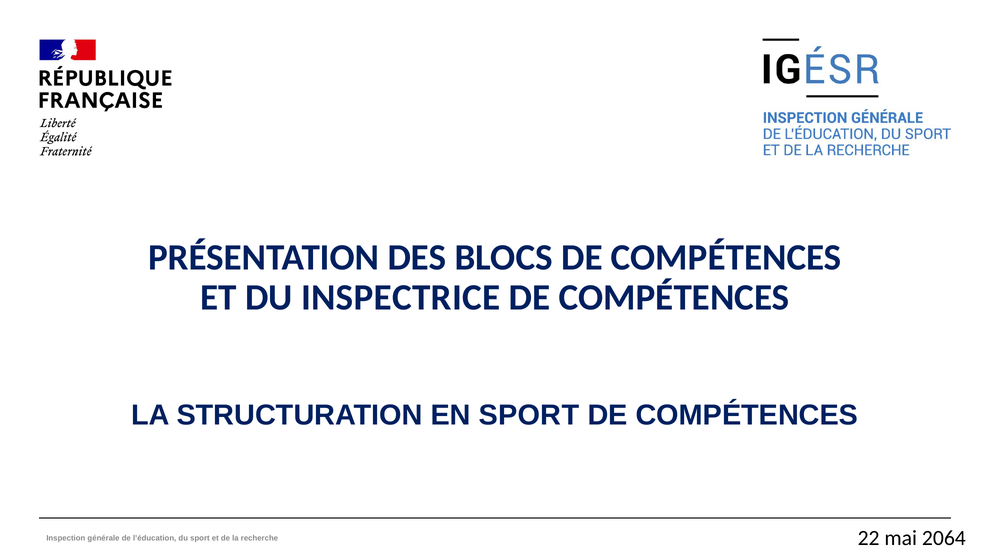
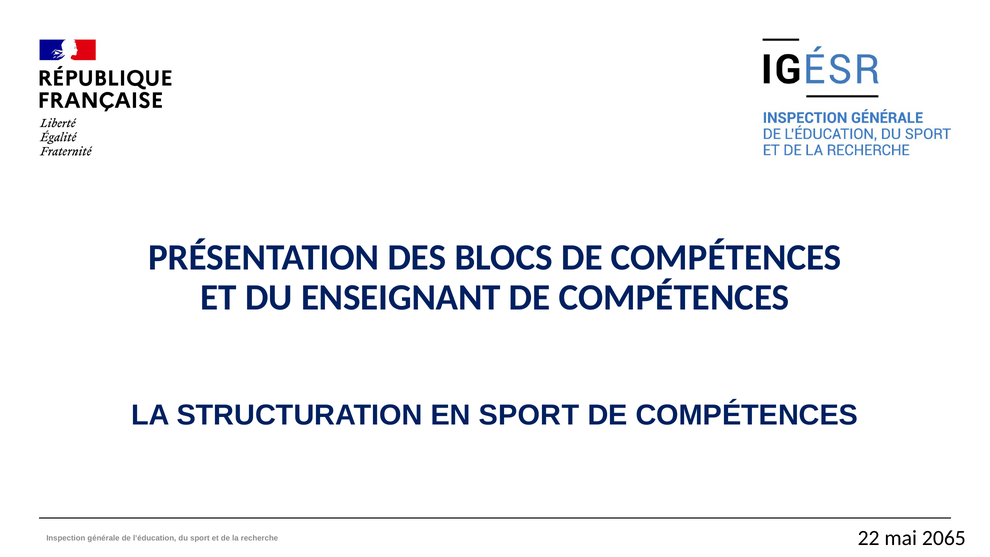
INSPECTRICE: INSPECTRICE -> ENSEIGNANT (401, 297)
2064: 2064 -> 2065 (944, 538)
